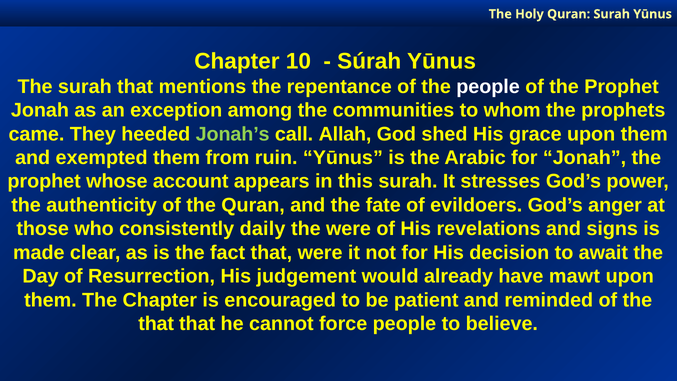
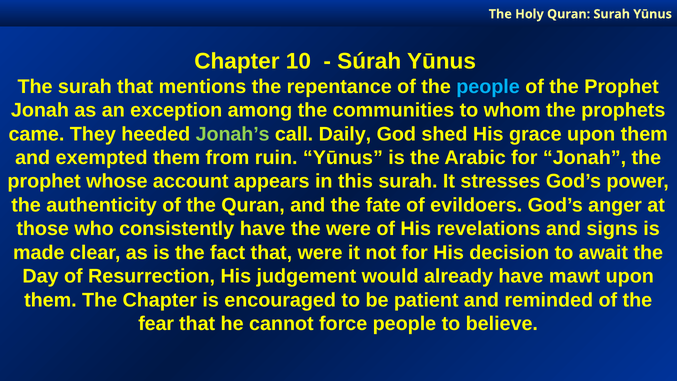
people colour: white -> light blue (488, 87)
Allah: Allah -> Daily (345, 134)
consistently daily: daily -> have (263, 229)
that: that -> fear (156, 324)
